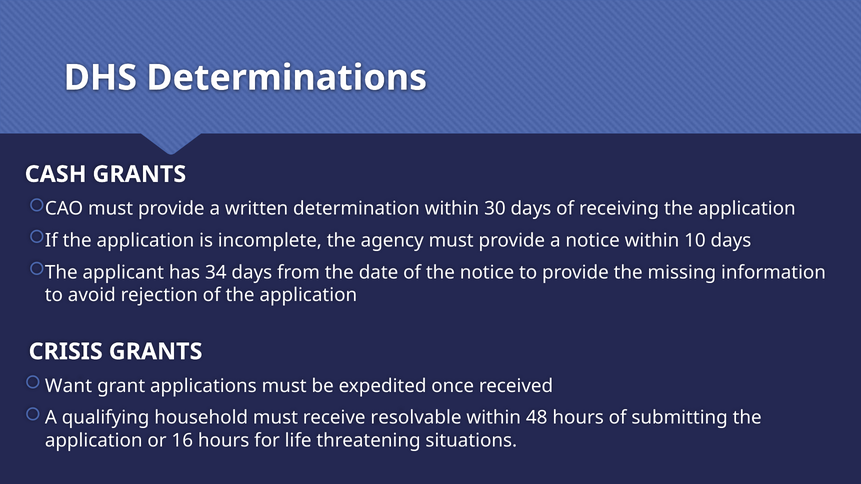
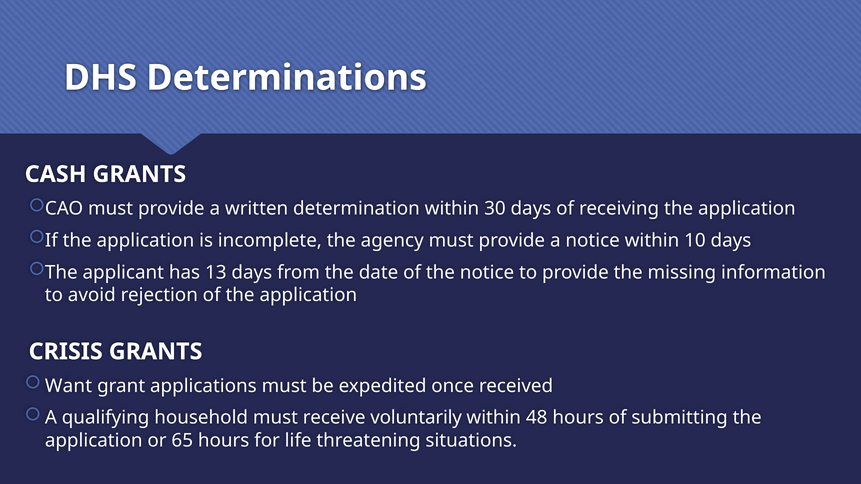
34: 34 -> 13 (216, 273)
resolvable: resolvable -> voluntarily (416, 418)
16: 16 -> 65 (182, 441)
